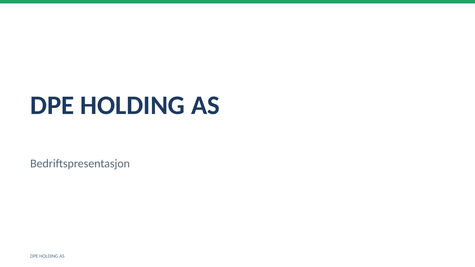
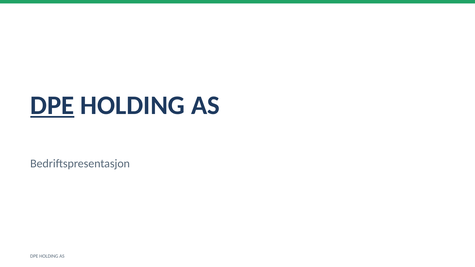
DPE underline: none -> present (52, 105)
